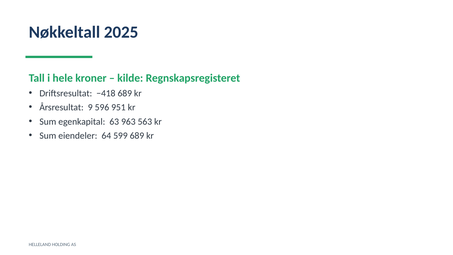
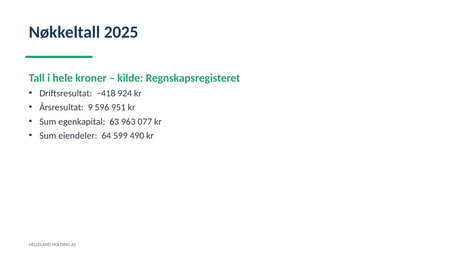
−418 689: 689 -> 924 (125, 93)
563: 563 -> 077 (145, 121)
599 689: 689 -> 490 (137, 136)
